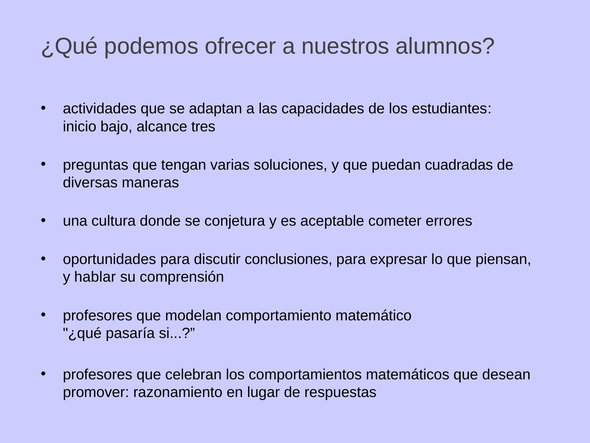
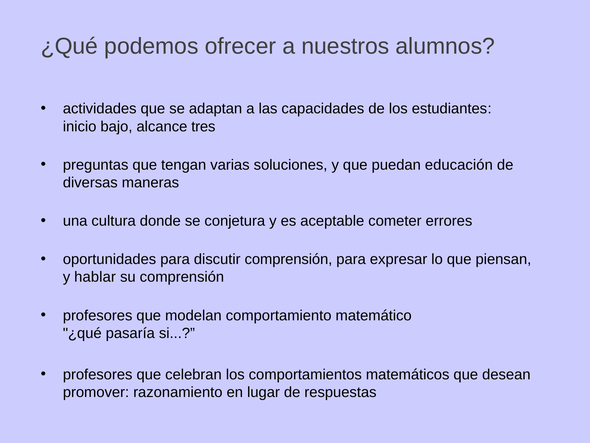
cuadradas: cuadradas -> educación (459, 165)
discutir conclusiones: conclusiones -> comprensión (288, 259)
